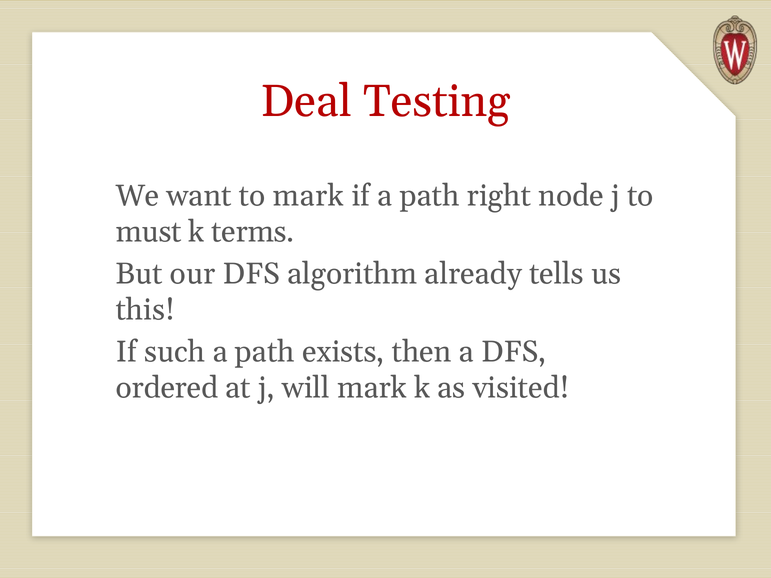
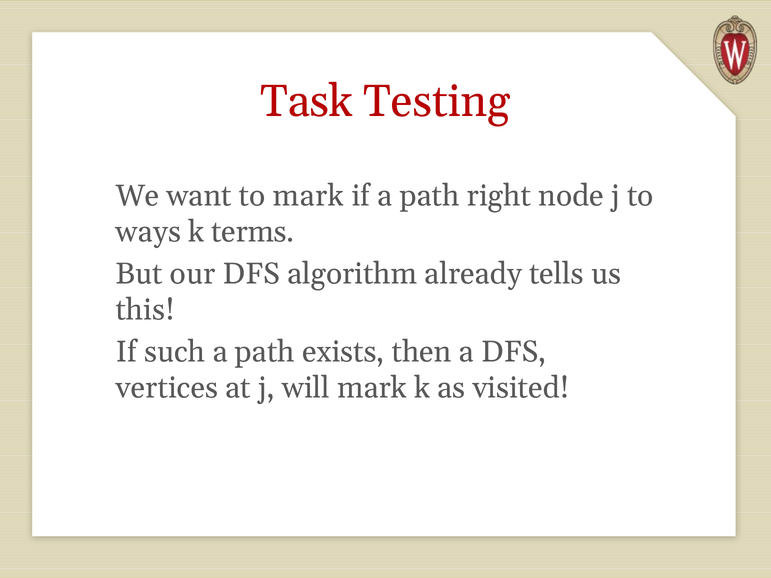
Deal: Deal -> Task (307, 102)
must: must -> ways (148, 232)
ordered: ordered -> vertices (167, 388)
